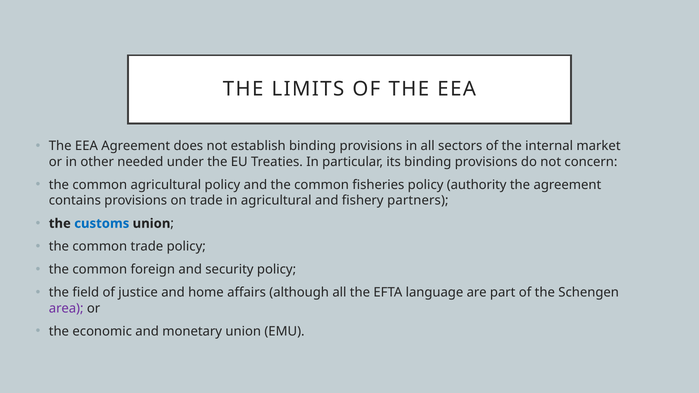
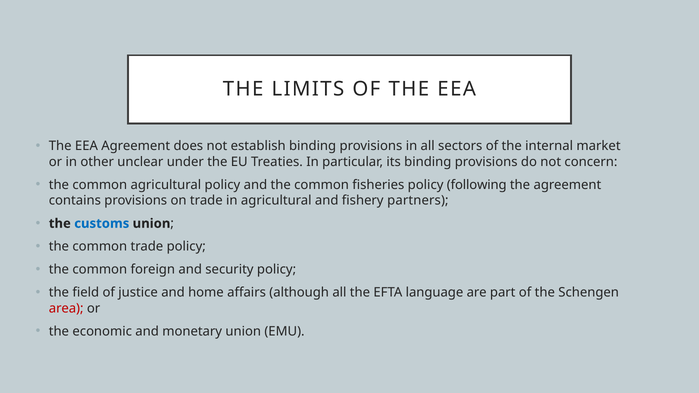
needed: needed -> unclear (140, 162)
authority: authority -> following (477, 185)
area colour: purple -> red (66, 308)
